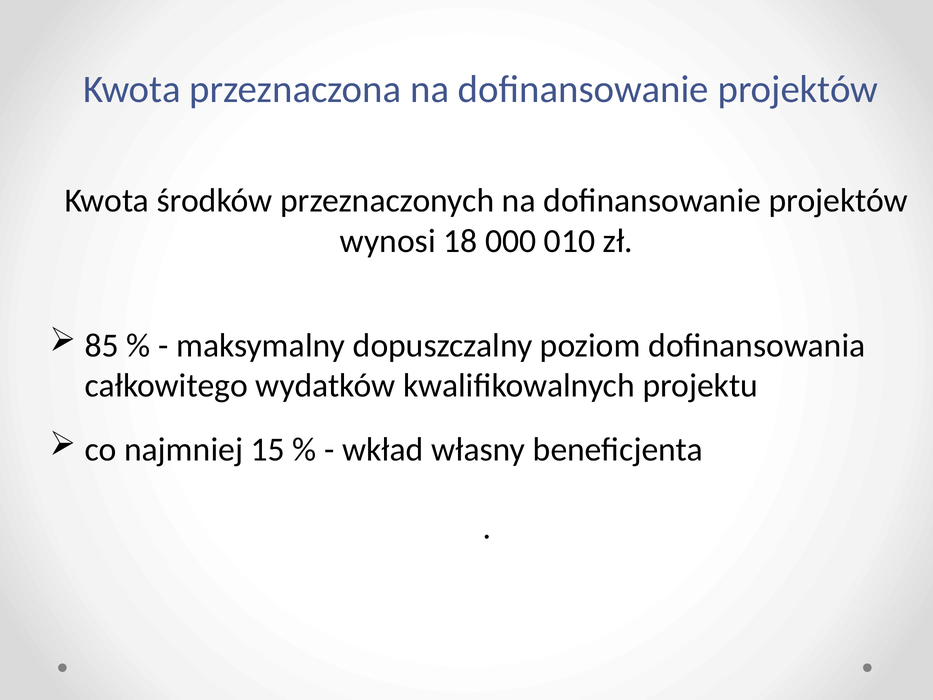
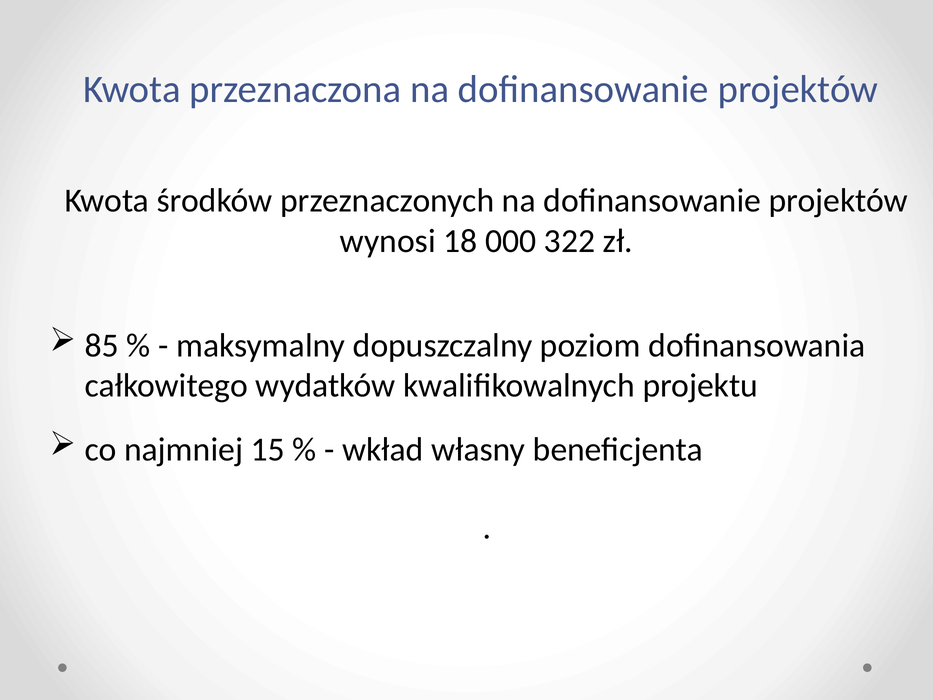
010: 010 -> 322 (570, 241)
